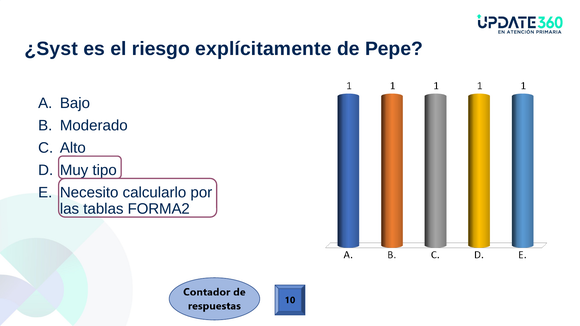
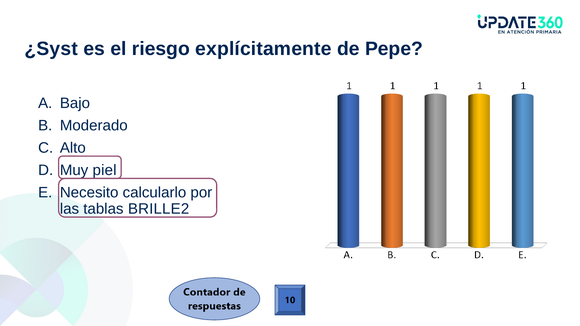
tipo: tipo -> piel (105, 170)
FORMA2: FORMA2 -> BRILLE2 (159, 209)
